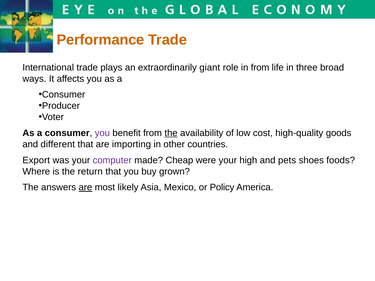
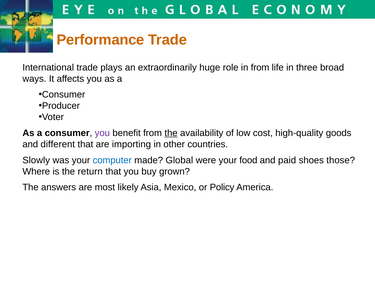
giant: giant -> huge (210, 67)
Export: Export -> Slowly (36, 160)
computer colour: purple -> blue (112, 160)
Cheap: Cheap -> Global (179, 160)
high: high -> food (248, 160)
pets: pets -> paid (287, 160)
foods: foods -> those (341, 160)
are underline: present -> none (85, 188)
